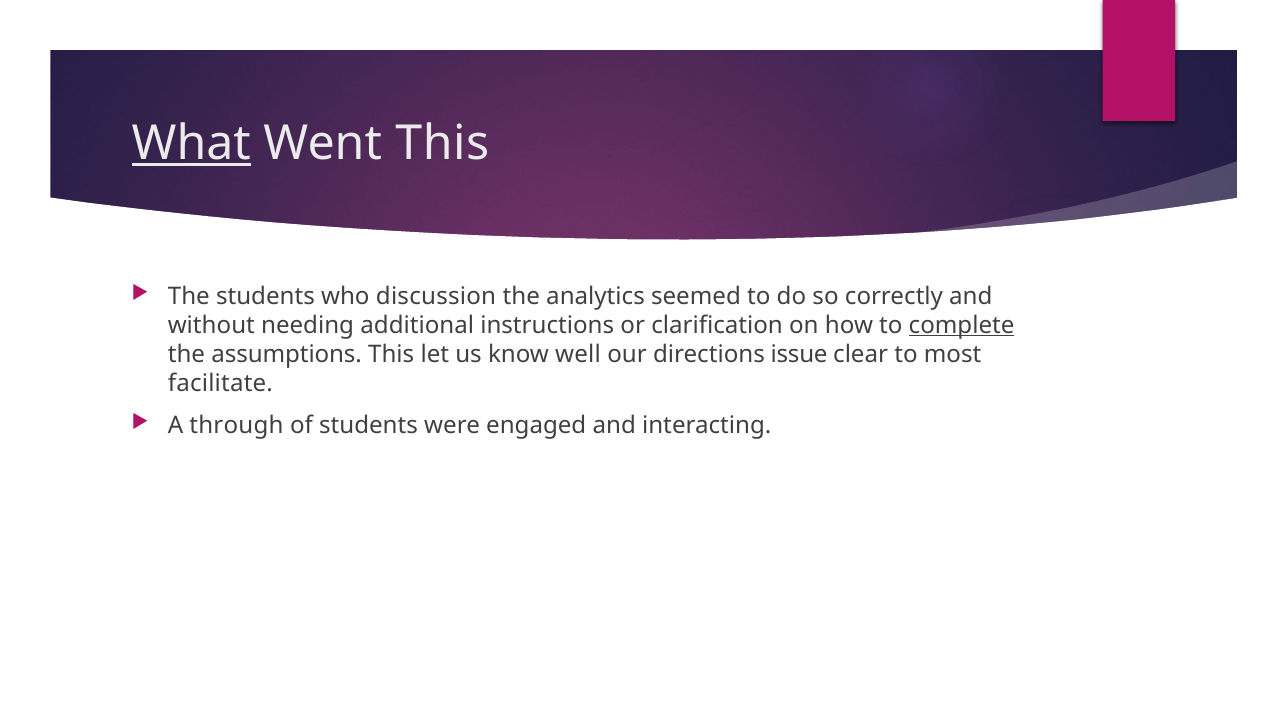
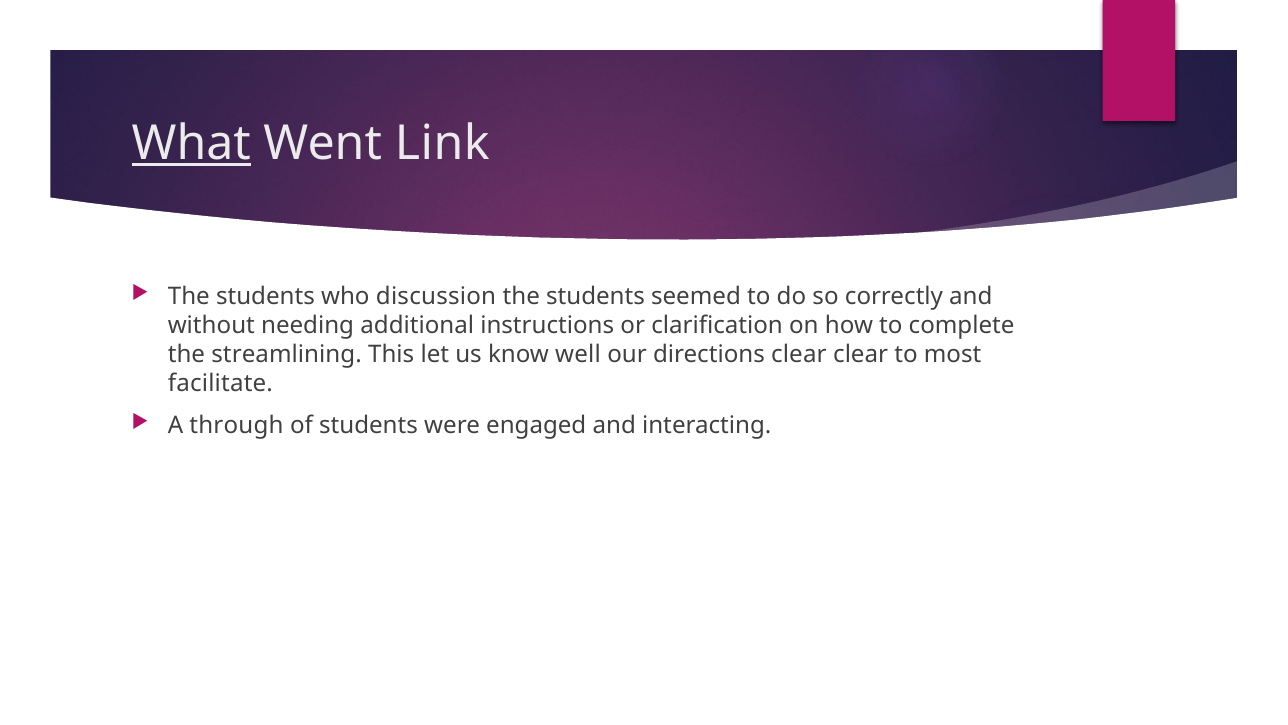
Went This: This -> Link (442, 144)
analytics: analytics -> students (596, 296)
complete underline: present -> none (962, 325)
assumptions: assumptions -> streamlining (287, 354)
directions issue: issue -> clear (799, 354)
